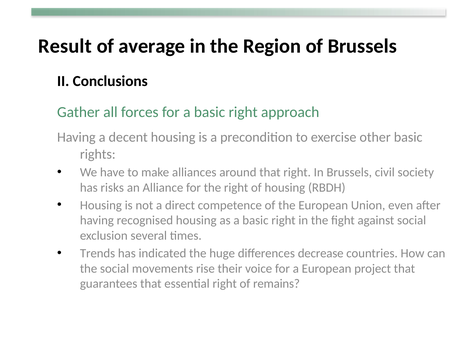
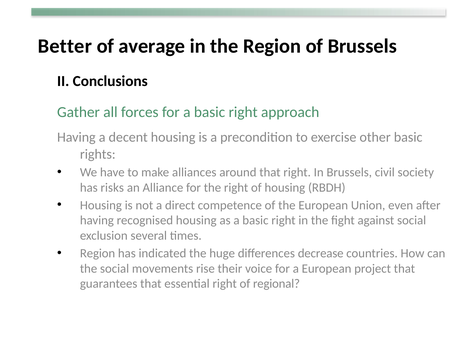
Result: Result -> Better (65, 46)
Trends: Trends -> Region (98, 254)
remains: remains -> regional (276, 284)
